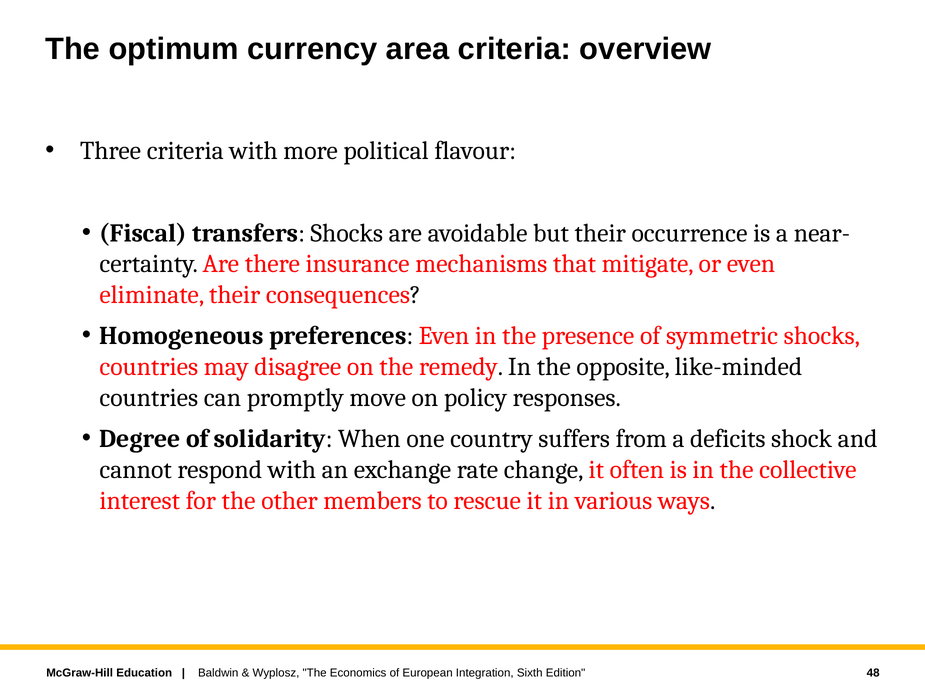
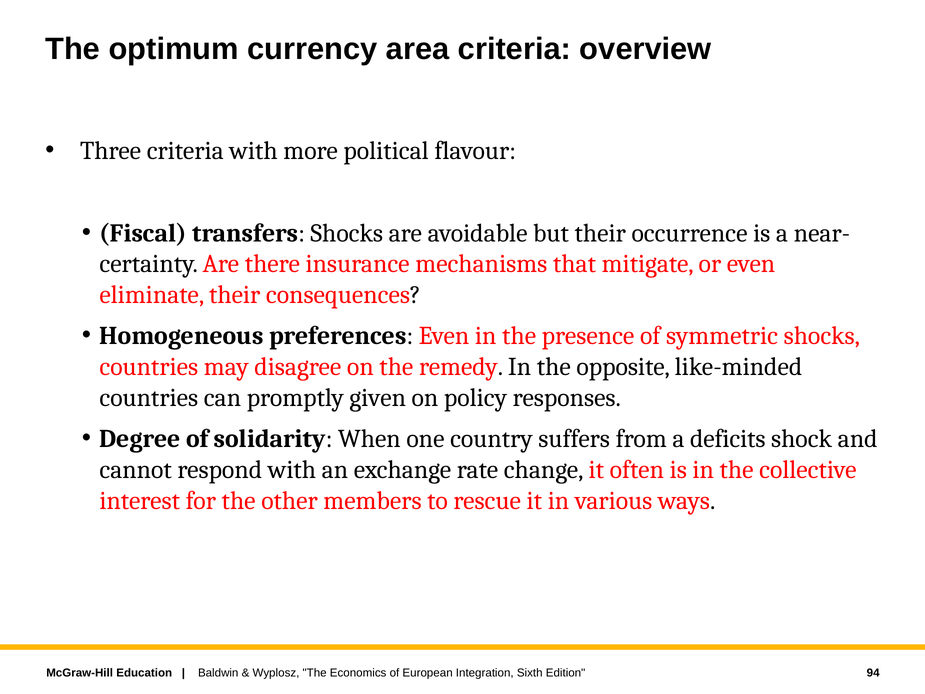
move: move -> given (378, 398)
48: 48 -> 94 (873, 673)
